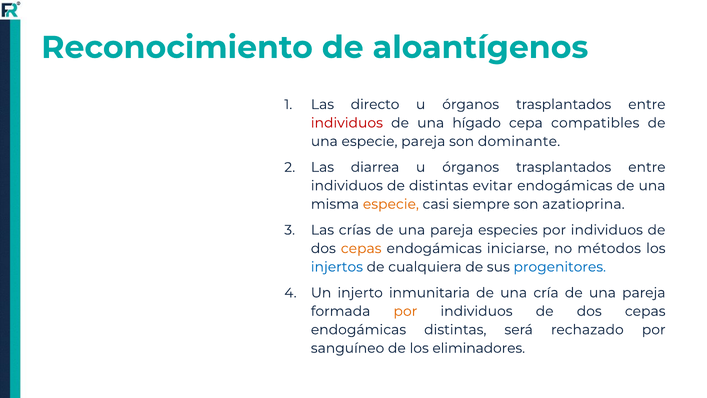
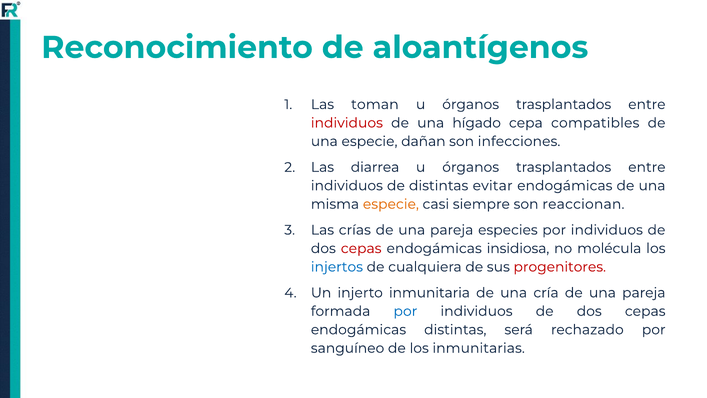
directo: directo -> toman (375, 104)
especie pareja: pareja -> dañan (423, 141)
dominante: dominante -> infecciones (519, 141)
azatioprina: azatioprina -> reaccionan (583, 204)
cepas colour: orange -> red (361, 248)
iniciarse: iniciarse -> insidiosa (518, 248)
métodos: métodos -> molécula (609, 248)
progenitores colour: blue -> red (560, 267)
por colour: orange -> blue (405, 311)
eliminadores: eliminadores -> inmunitarias (479, 348)
